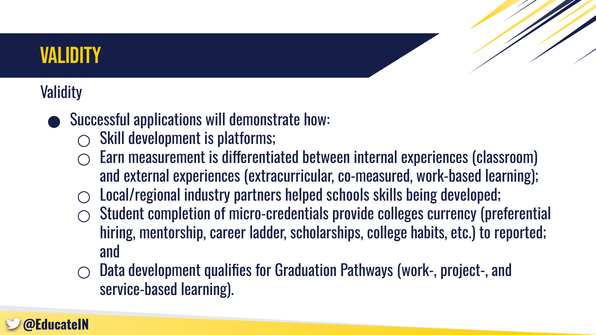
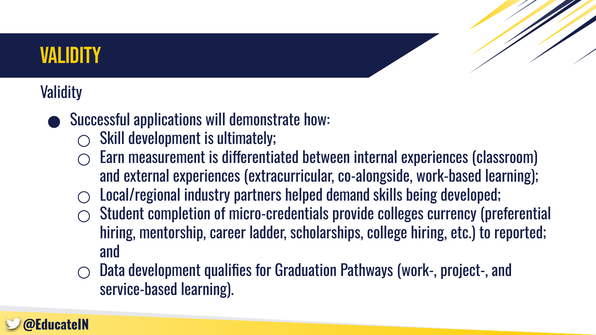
platforms: platforms -> ultimately (247, 139)
co-measured: co-measured -> co-alongside (375, 177)
schools: schools -> demand (348, 196)
college habits: habits -> hiring (429, 233)
